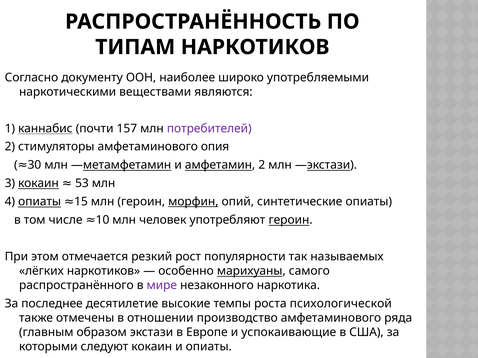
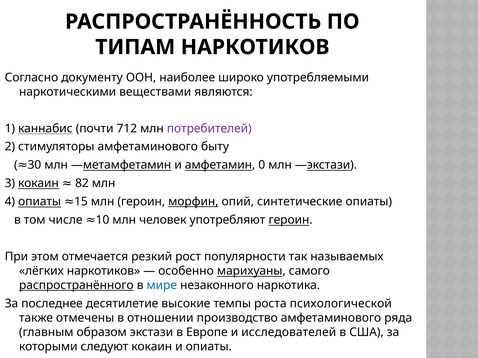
157: 157 -> 712 (127, 129)
опия: опия -> быту (215, 147)
амфетамин 2: 2 -> 0 (262, 165)
53: 53 -> 82 (82, 184)
распространённого underline: none -> present (76, 286)
мире colour: purple -> blue (162, 286)
успокаивающие: успокаивающие -> исследователей (289, 333)
